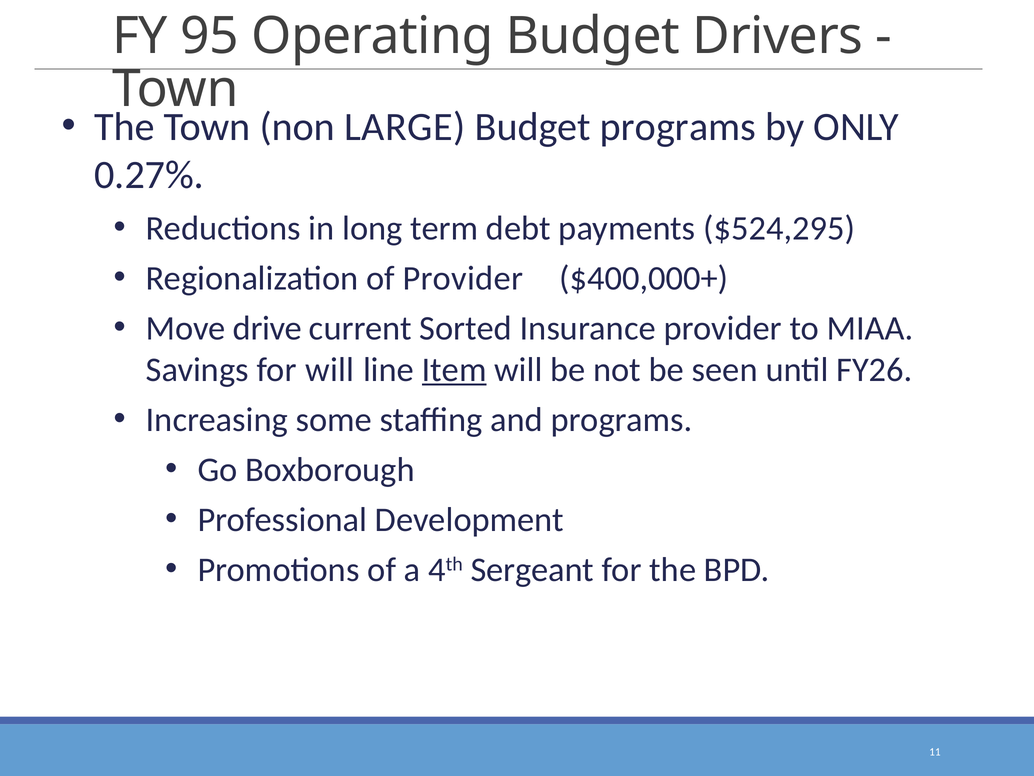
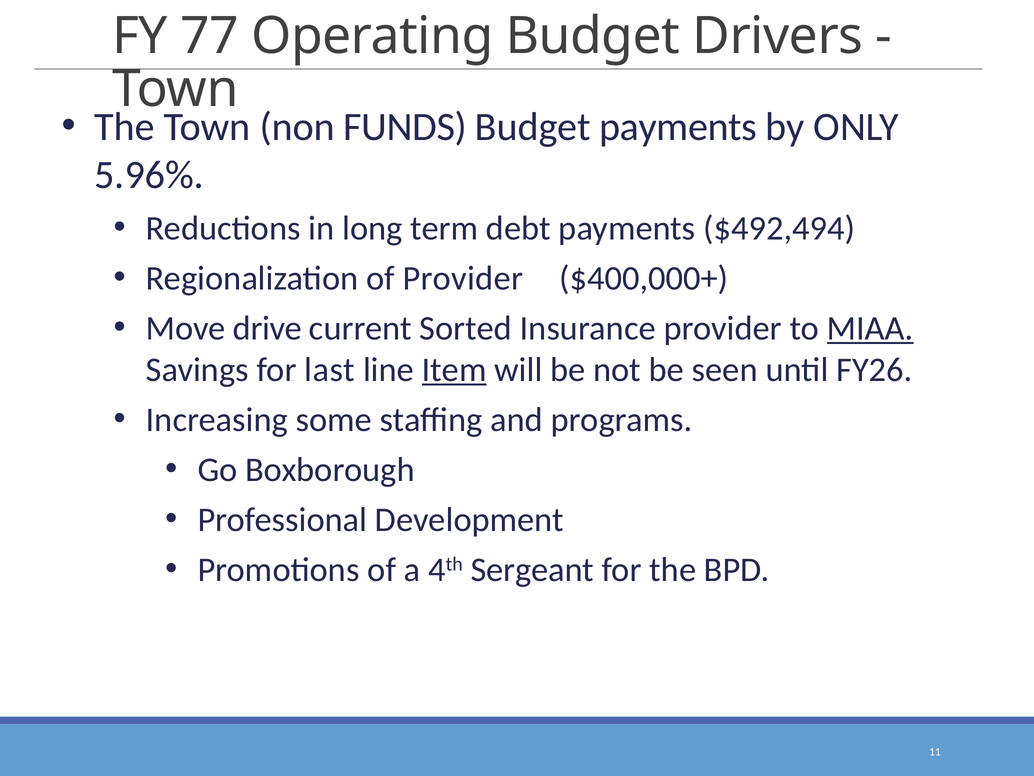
95: 95 -> 77 (210, 36)
LARGE: LARGE -> FUNDS (405, 127)
Budget programs: programs -> payments (678, 127)
0.27%: 0.27% -> 5.96% (149, 175)
$524,295: $524,295 -> $492,494 (779, 228)
MIAA underline: none -> present (870, 328)
for will: will -> last (330, 369)
